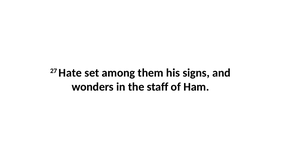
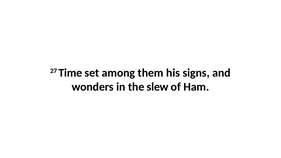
Hate: Hate -> Time (70, 73)
staff: staff -> slew (158, 87)
